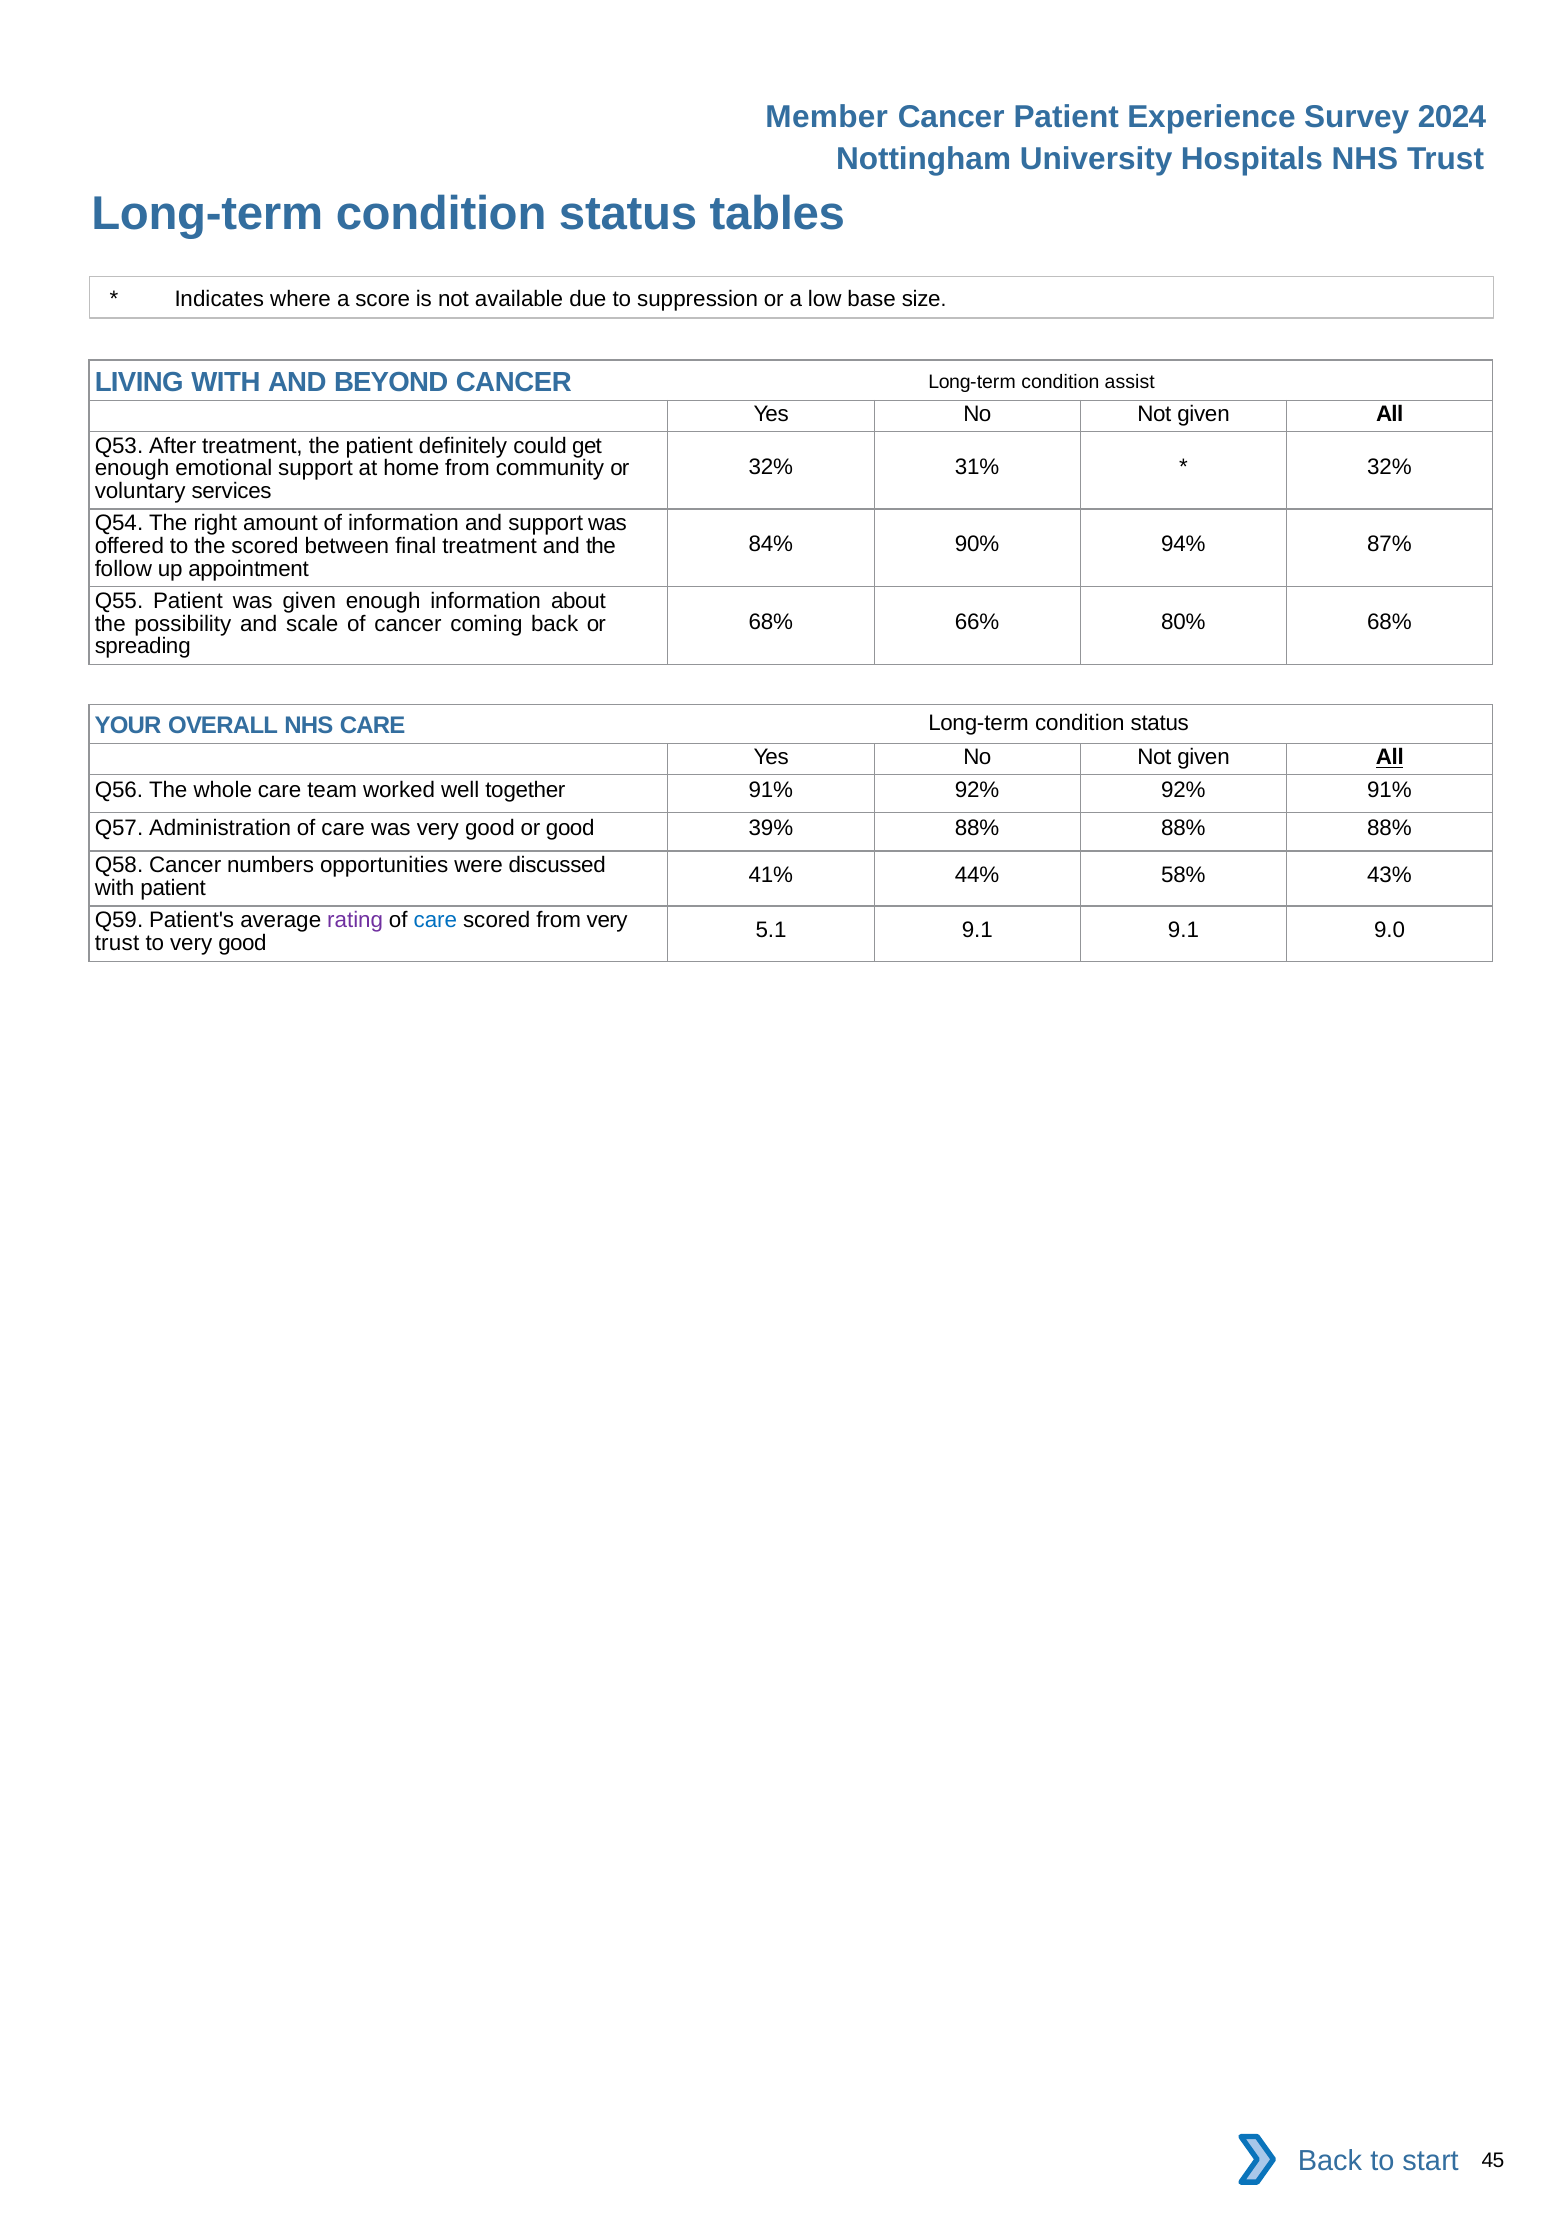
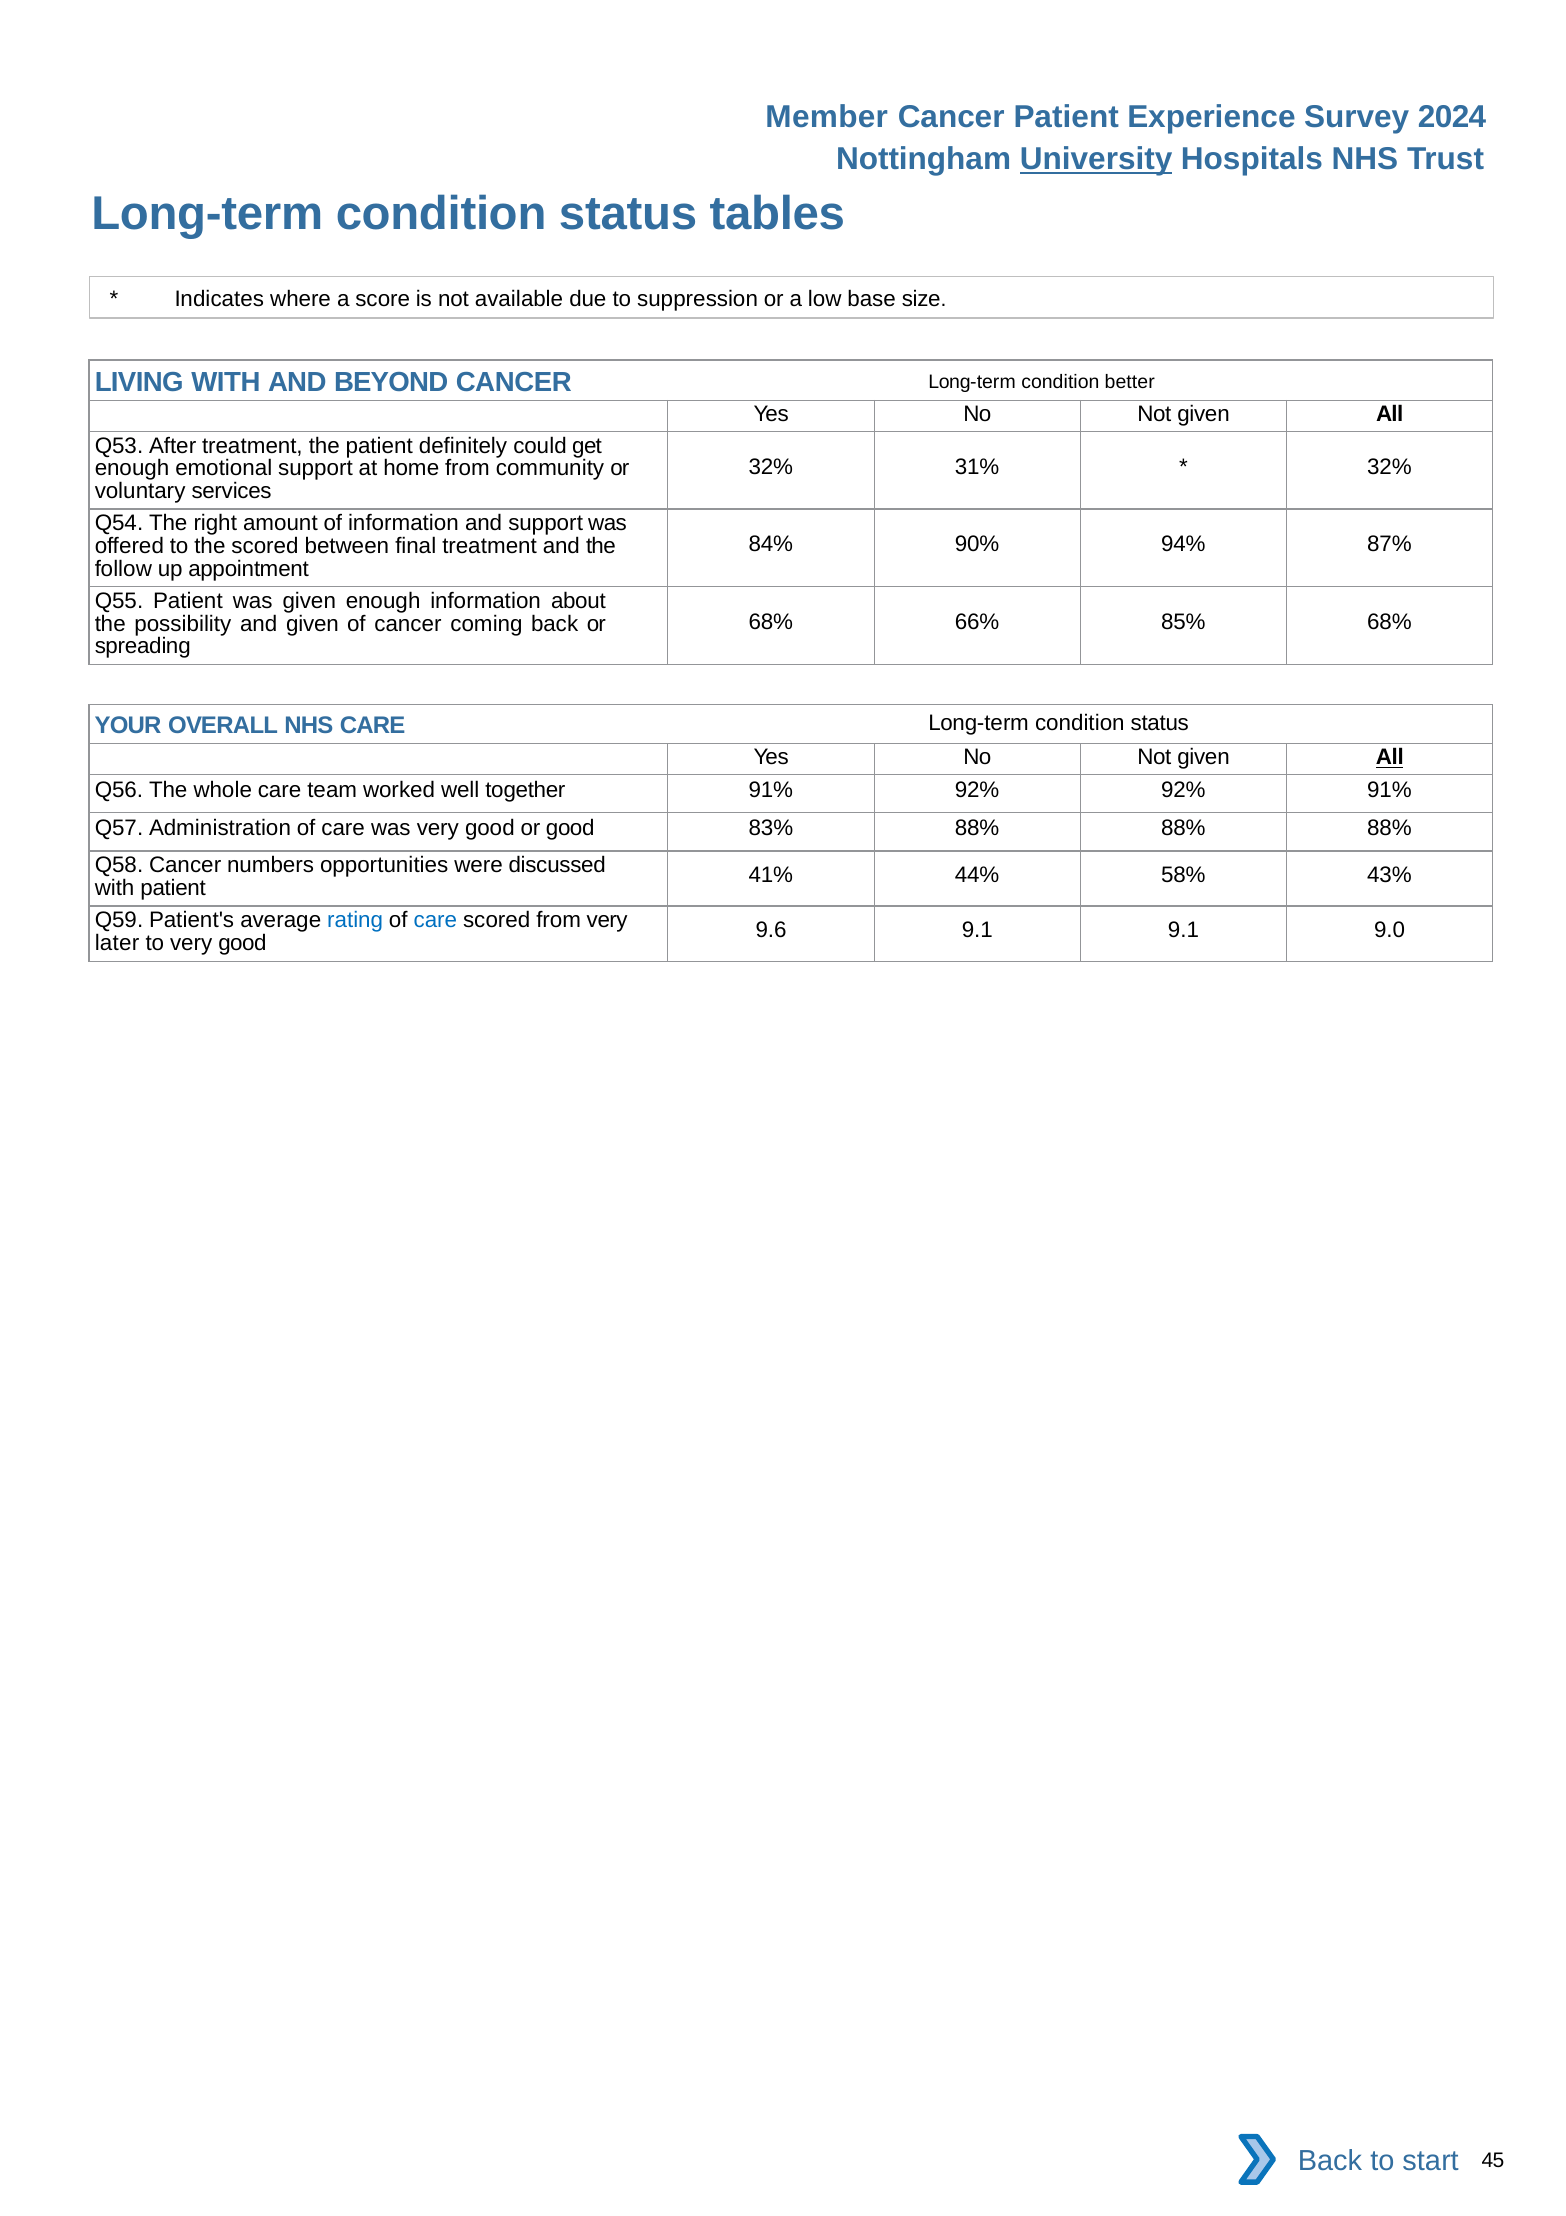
University underline: none -> present (1096, 159)
assist: assist -> better (1130, 382)
80%: 80% -> 85% (1183, 622)
and scale: scale -> given (312, 624)
39%: 39% -> 83% (771, 829)
rating colour: purple -> blue (355, 921)
5.1: 5.1 -> 9.6 (771, 930)
trust: trust -> later (117, 943)
